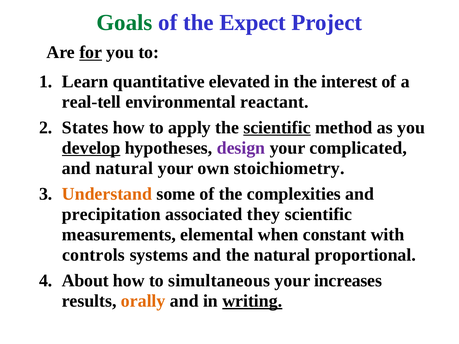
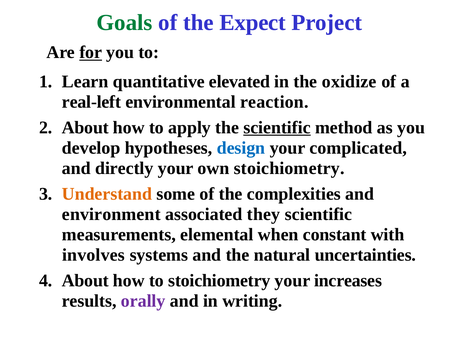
interest: interest -> oxidize (349, 82)
real-tell: real-tell -> real-left (92, 102)
reactant: reactant -> reaction (274, 102)
States: States -> About (85, 128)
develop underline: present -> none (91, 148)
design colour: purple -> blue (241, 148)
and natural: natural -> directly (124, 168)
precipitation: precipitation -> environment (111, 214)
controls: controls -> involves (94, 255)
proportional: proportional -> uncertainties (365, 255)
to simultaneous: simultaneous -> stoichiometry (219, 281)
orally colour: orange -> purple (143, 301)
writing underline: present -> none (252, 301)
